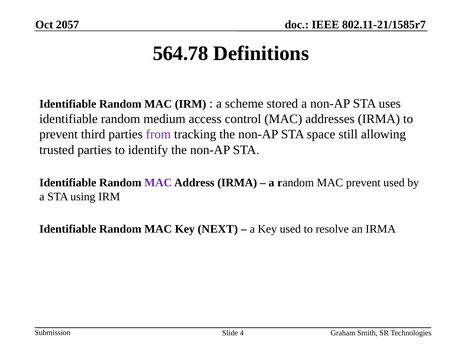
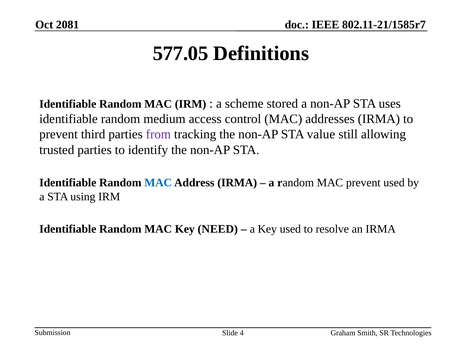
2057: 2057 -> 2081 (68, 25)
564.78: 564.78 -> 577.05 (181, 53)
space: space -> value (321, 134)
MAC colour: purple -> blue (158, 183)
NEXT: NEXT -> NEED (218, 229)
